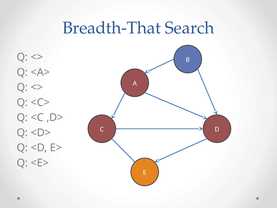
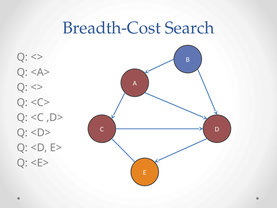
Breadth-That: Breadth-That -> Breadth-Cost (112, 28)
